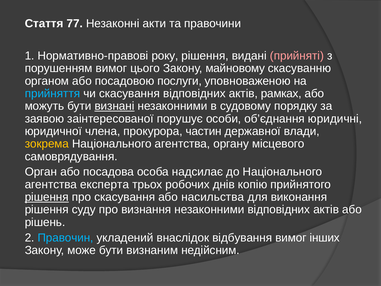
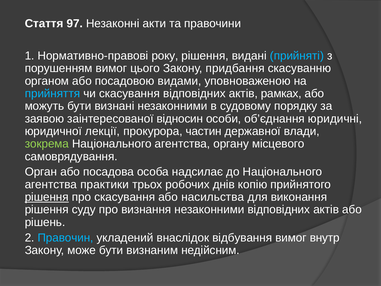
77: 77 -> 97 (75, 24)
прийняті colour: pink -> light blue (297, 56)
майновому: майновому -> придбання (235, 68)
послуги: послуги -> видами (180, 81)
визнані underline: present -> none (114, 106)
порушує: порушує -> відносин (180, 119)
члена: члена -> лекції (103, 131)
зокрема colour: yellow -> light green (47, 144)
експерта: експерта -> практики (105, 184)
інших: інших -> внутр (325, 237)
